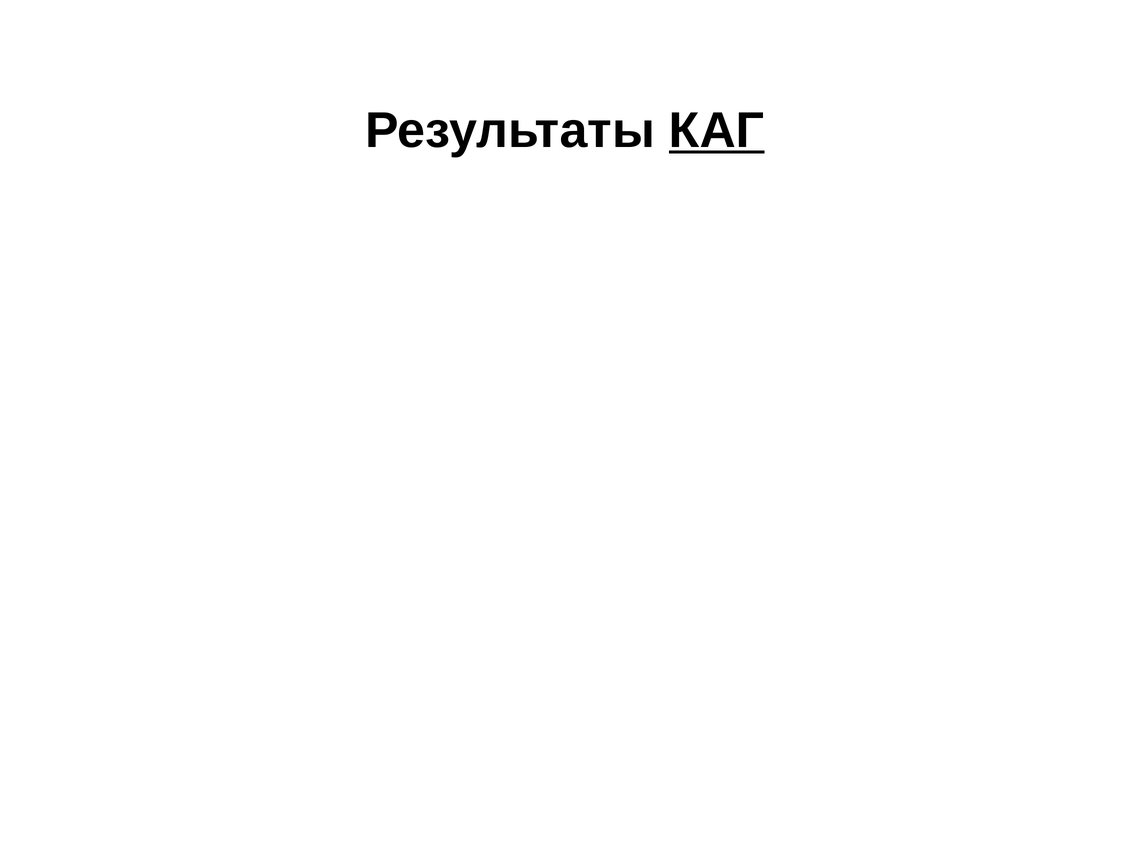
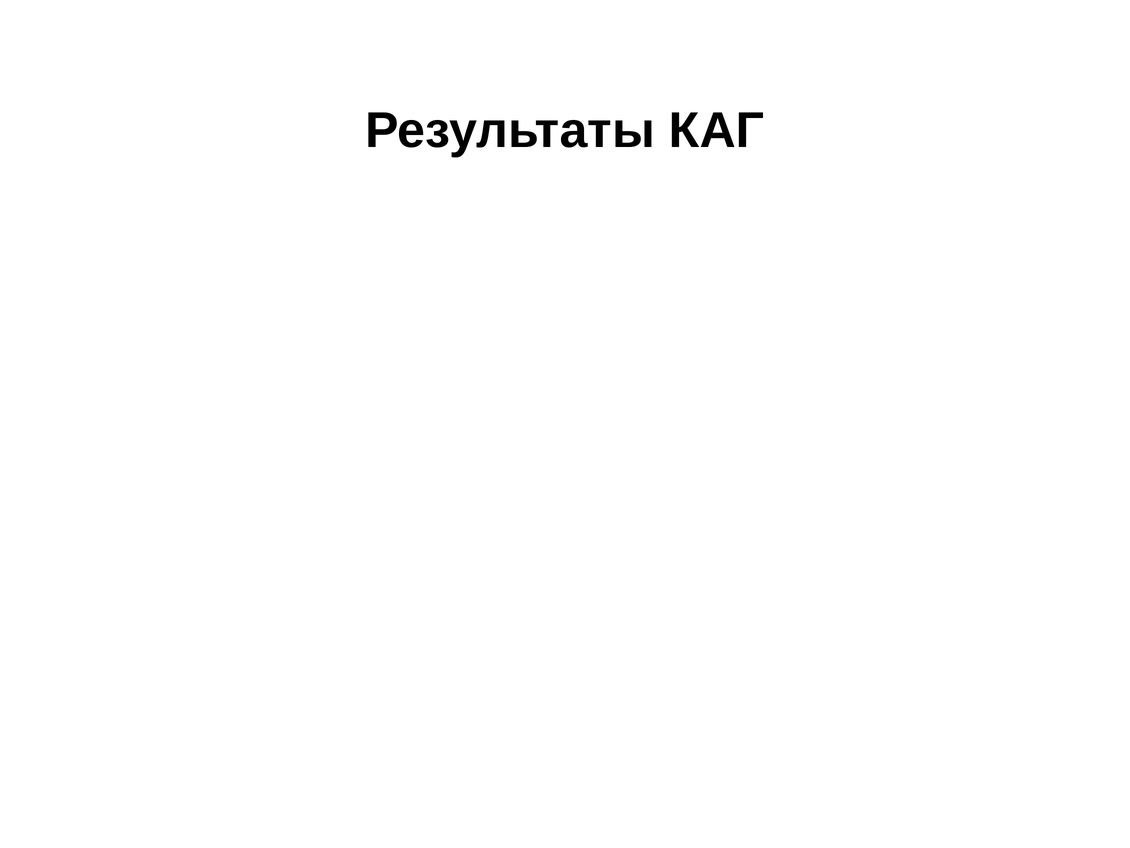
КАГ underline: present -> none (717, 131)
